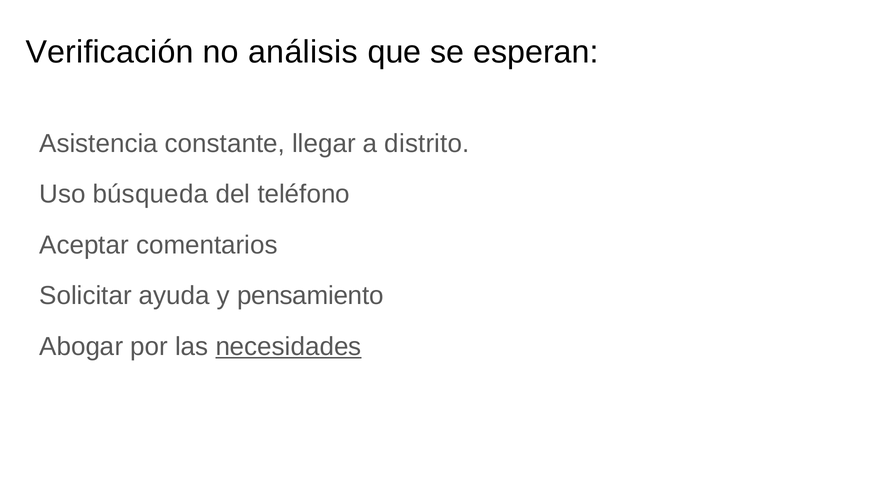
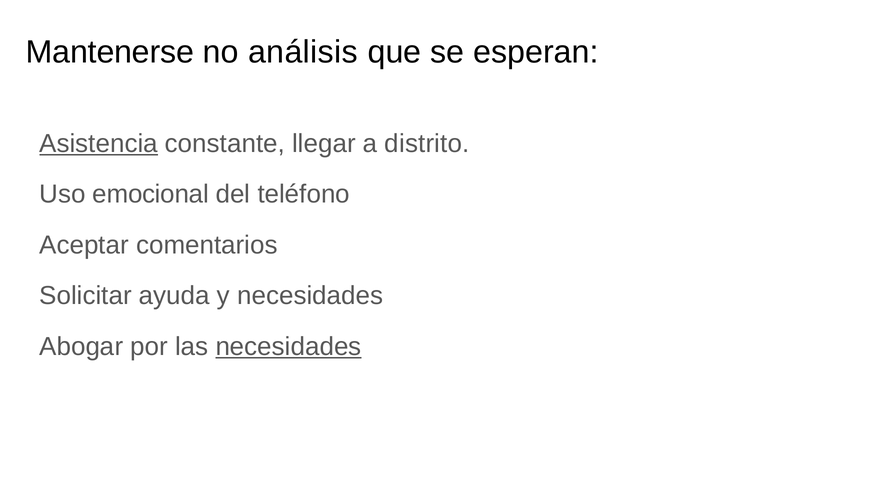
Verificación: Verificación -> Mantenerse (110, 52)
Asistencia underline: none -> present (99, 143)
búsqueda: búsqueda -> emocional (151, 194)
y pensamiento: pensamiento -> necesidades (310, 296)
